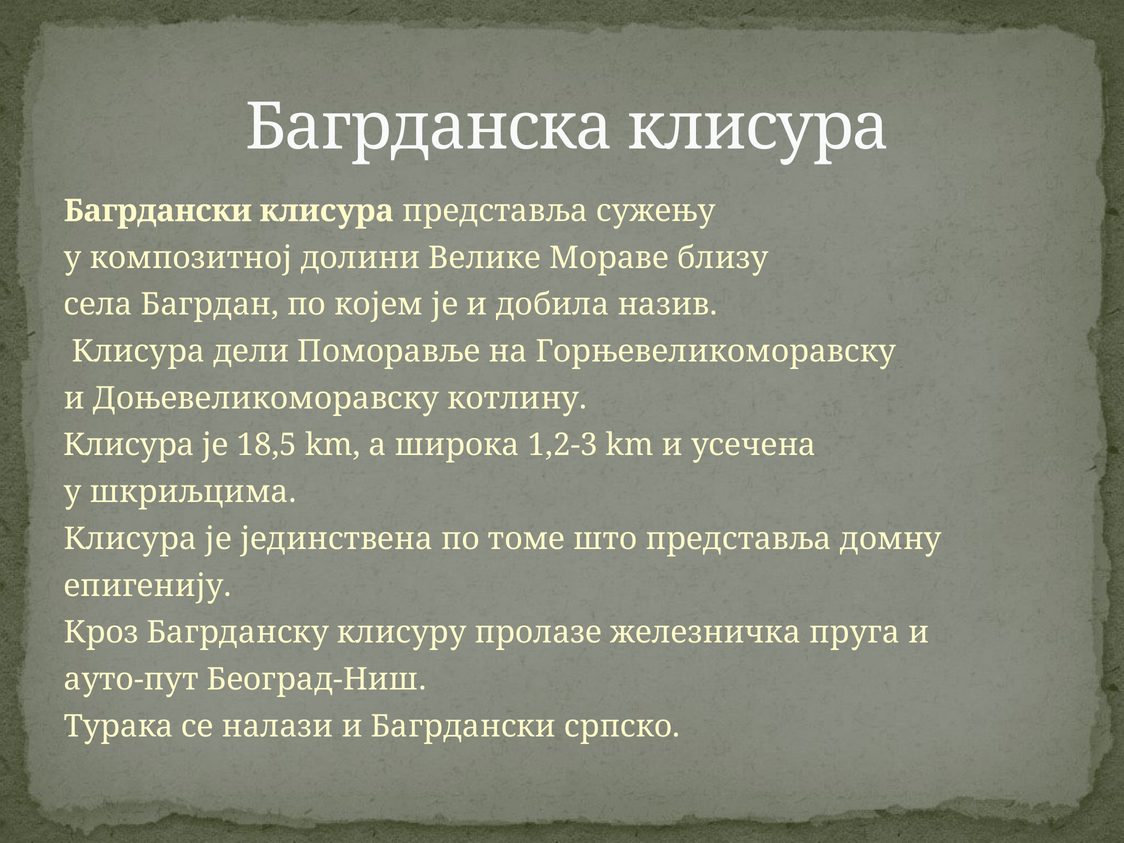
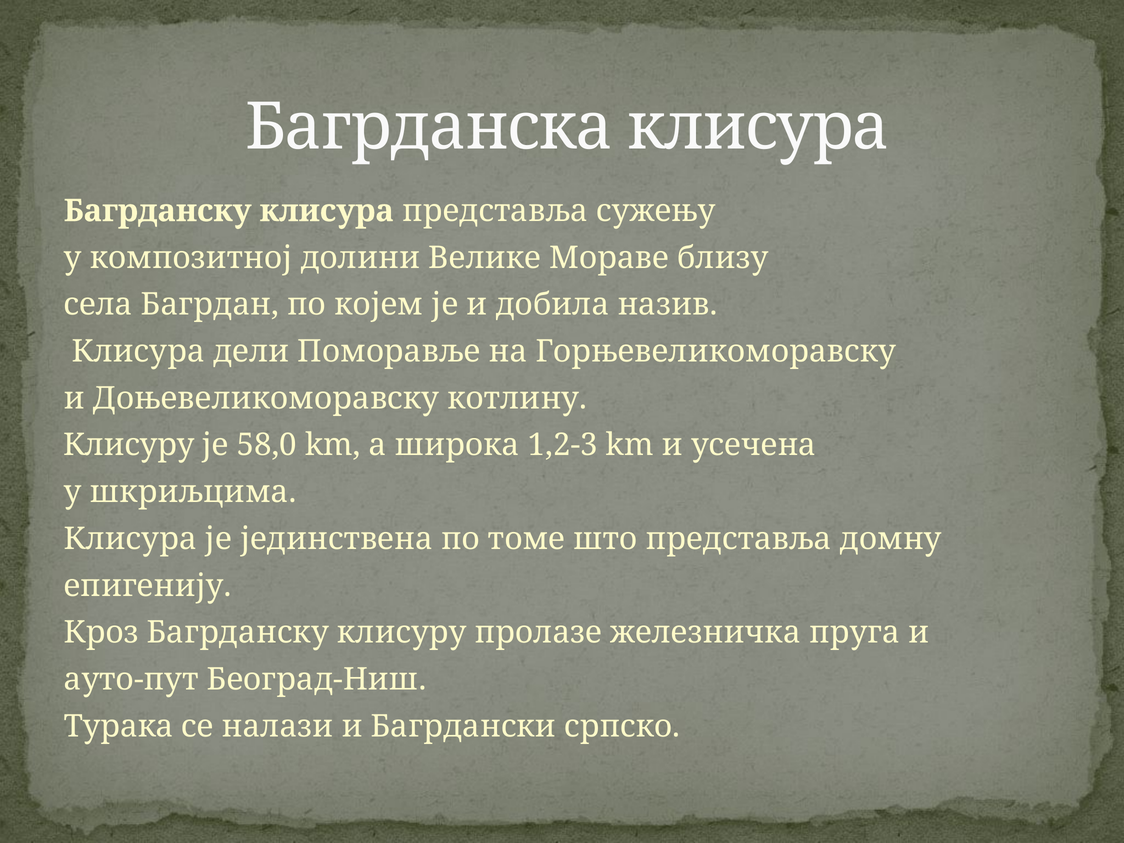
Багрдански: Багрдански -> Багрданску (158, 211)
Клисура: Клисура -> Клисуру (129, 445)
18,5: 18,5 -> 58,0 (267, 445)
